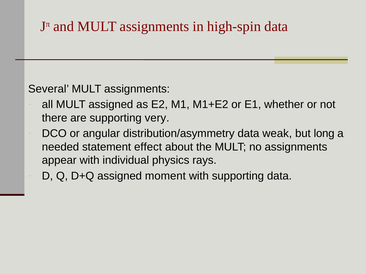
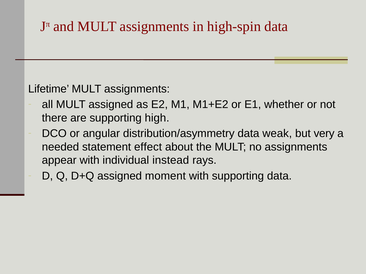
Several: Several -> Lifetime (49, 89)
very: very -> high (157, 118)
long: long -> very (324, 134)
physics: physics -> instead (171, 161)
